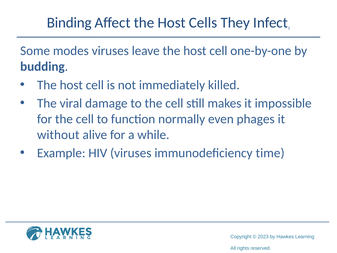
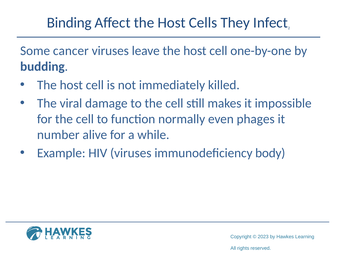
modes: modes -> cancer (71, 51)
without: without -> number (58, 135)
time: time -> body (270, 153)
